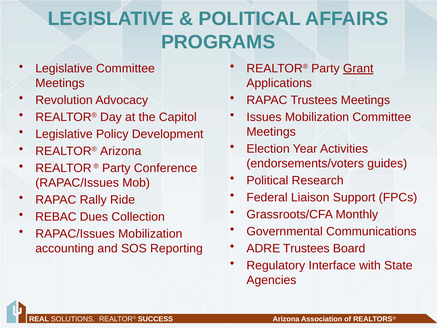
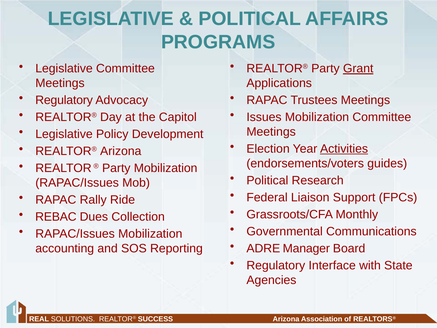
Revolution: Revolution -> Regulatory (64, 100)
Activities underline: none -> present (344, 149)
Party Conference: Conference -> Mobilization (166, 168)
ADRE Trustees: Trustees -> Manager (306, 248)
